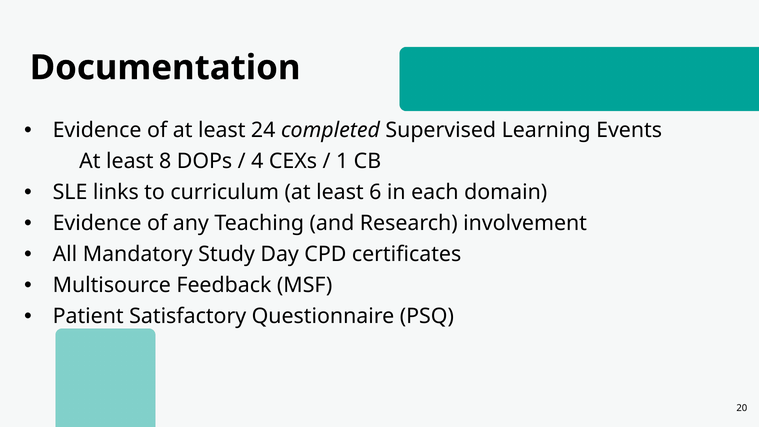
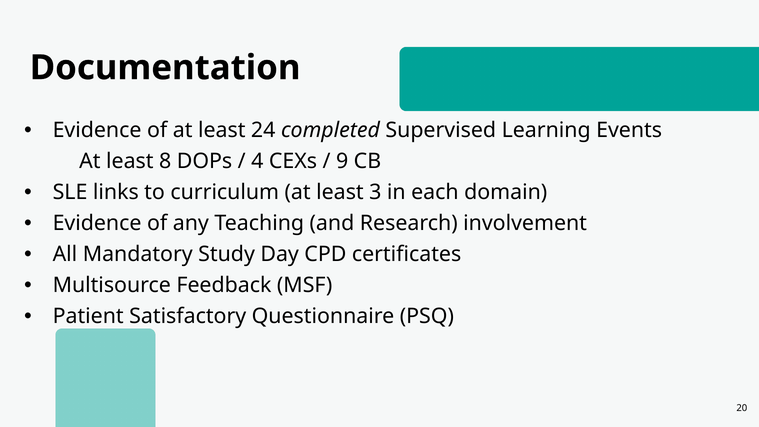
1: 1 -> 9 (342, 161)
6: 6 -> 3 (375, 192)
